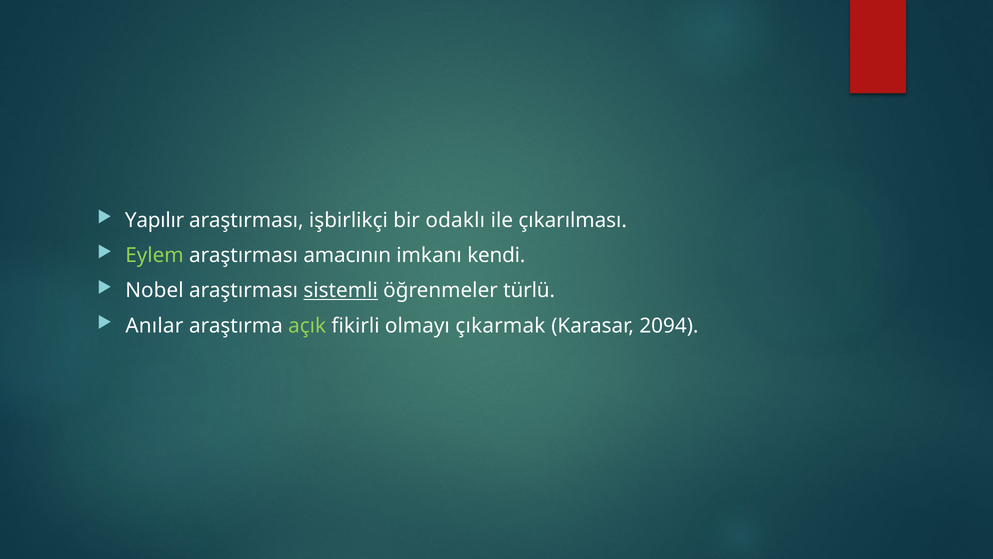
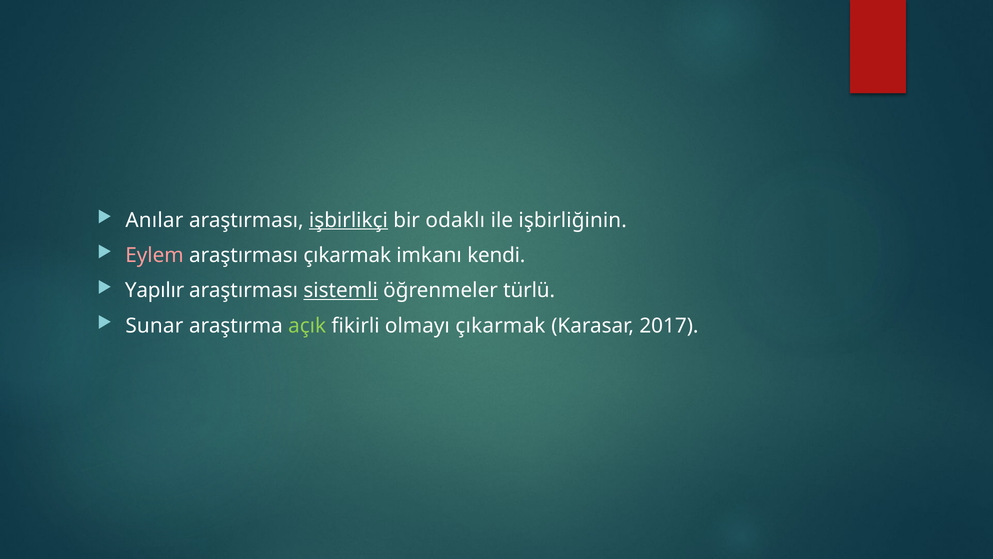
Yapılır: Yapılır -> Anılar (154, 220)
işbirlikçi underline: none -> present (348, 220)
çıkarılması: çıkarılması -> işbirliğinin (573, 220)
Eylem colour: light green -> pink (154, 255)
araştırması amacının: amacının -> çıkarmak (347, 255)
Nobel: Nobel -> Yapılır (155, 290)
Anılar: Anılar -> Sunar (154, 326)
2094: 2094 -> 2017 (669, 326)
